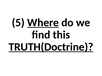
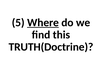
TRUTH(Doctrine underline: present -> none (51, 47)
